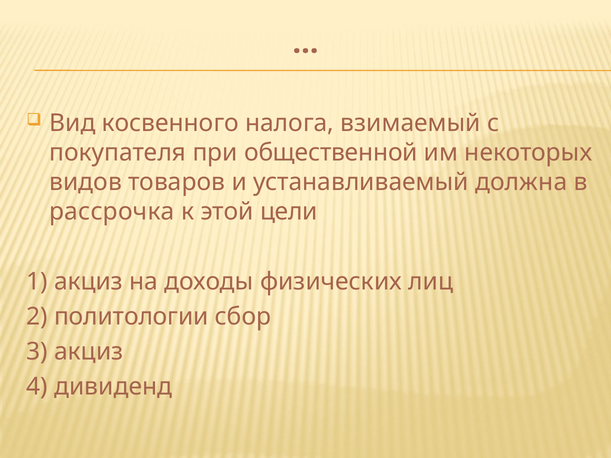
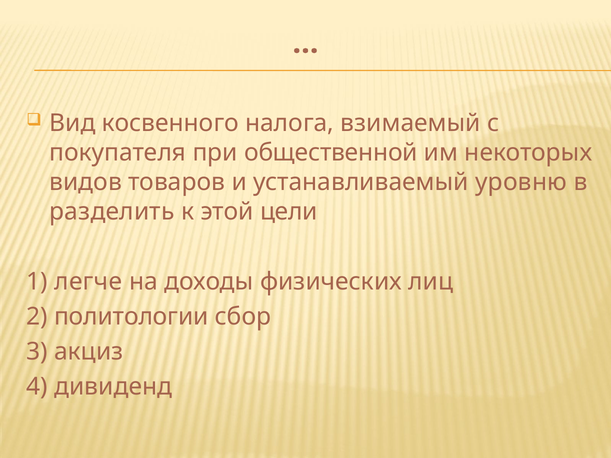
должна: должна -> уровню (521, 182)
рассрочка: рассрочка -> разделить (112, 212)
1 акциз: акциз -> легче (88, 282)
